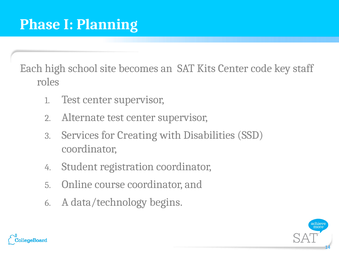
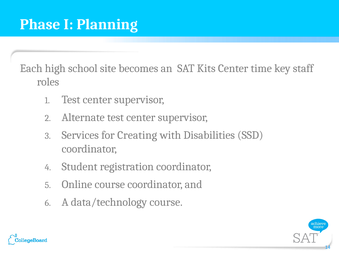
code: code -> time (261, 68)
data/technology begins: begins -> course (166, 202)
